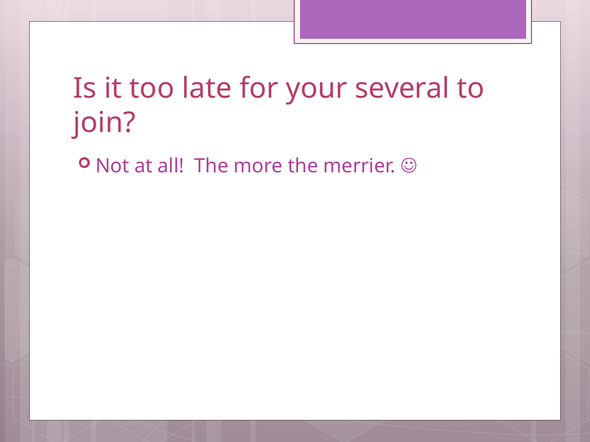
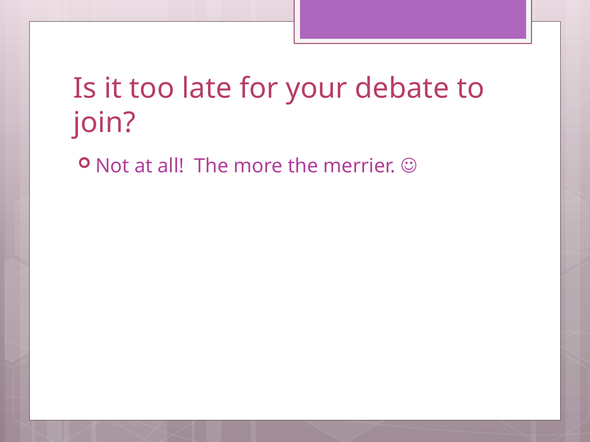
several: several -> debate (402, 88)
